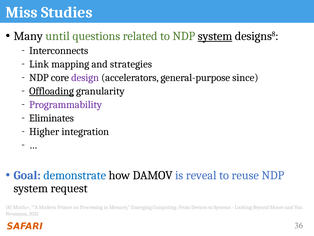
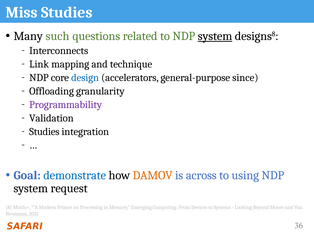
until: until -> such (58, 36)
strategies: strategies -> technique (131, 64)
design colour: purple -> blue (85, 77)
Offloading underline: present -> none (52, 91)
Eliminates: Eliminates -> Validation (51, 118)
Higher: Higher -> Studies (44, 131)
DAMOV colour: black -> orange (153, 175)
reveal: reveal -> across (201, 175)
reuse: reuse -> using (245, 175)
